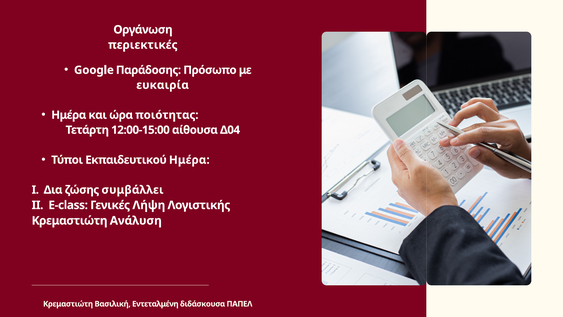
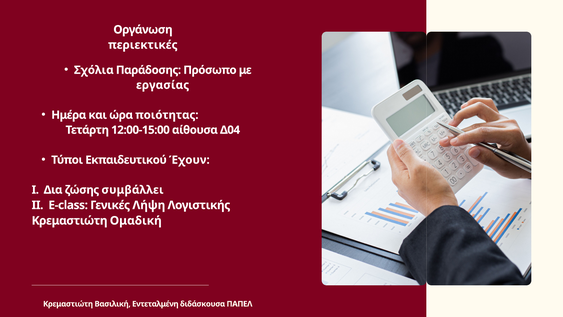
Google: Google -> Σχόλια (94, 70)
ευκαιρία: ευκαιρία -> εργασίας (163, 85)
Εκπαιδευτικού Ημέρα: Ημέρα -> Έχουν (189, 160)
Ανάλυση: Ανάλυση -> Ομαδική (136, 220)
